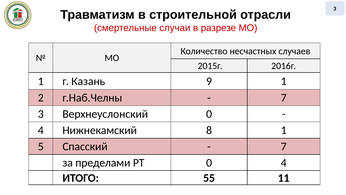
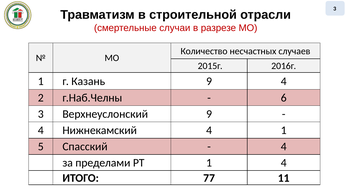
9 1: 1 -> 4 (284, 81)
7: 7 -> 6 (284, 98)
Верхнеуслонский 0: 0 -> 9 (209, 114)
Нижнекамский 8: 8 -> 4 (209, 130)
7: 7 -> 4 (284, 146)
РТ 0: 0 -> 1 (209, 162)
55: 55 -> 77 (209, 178)
